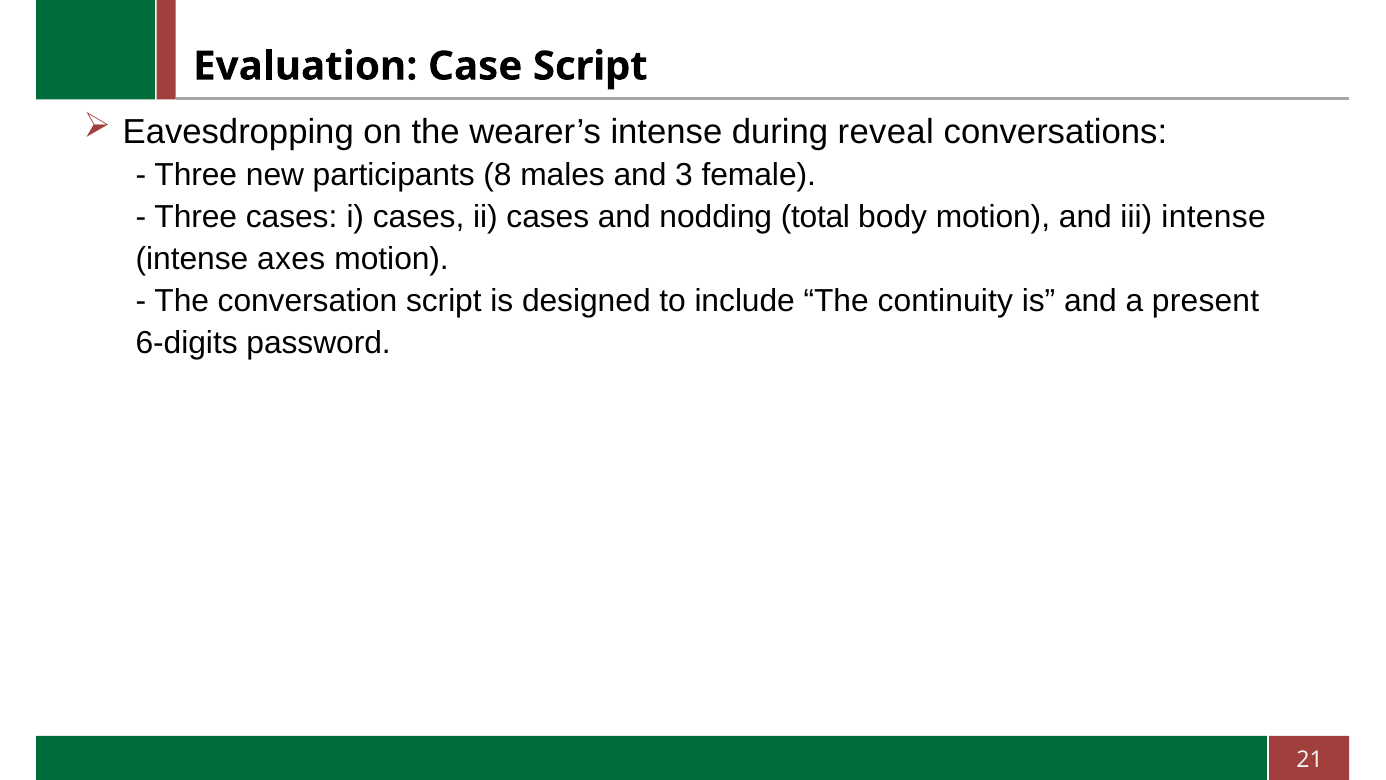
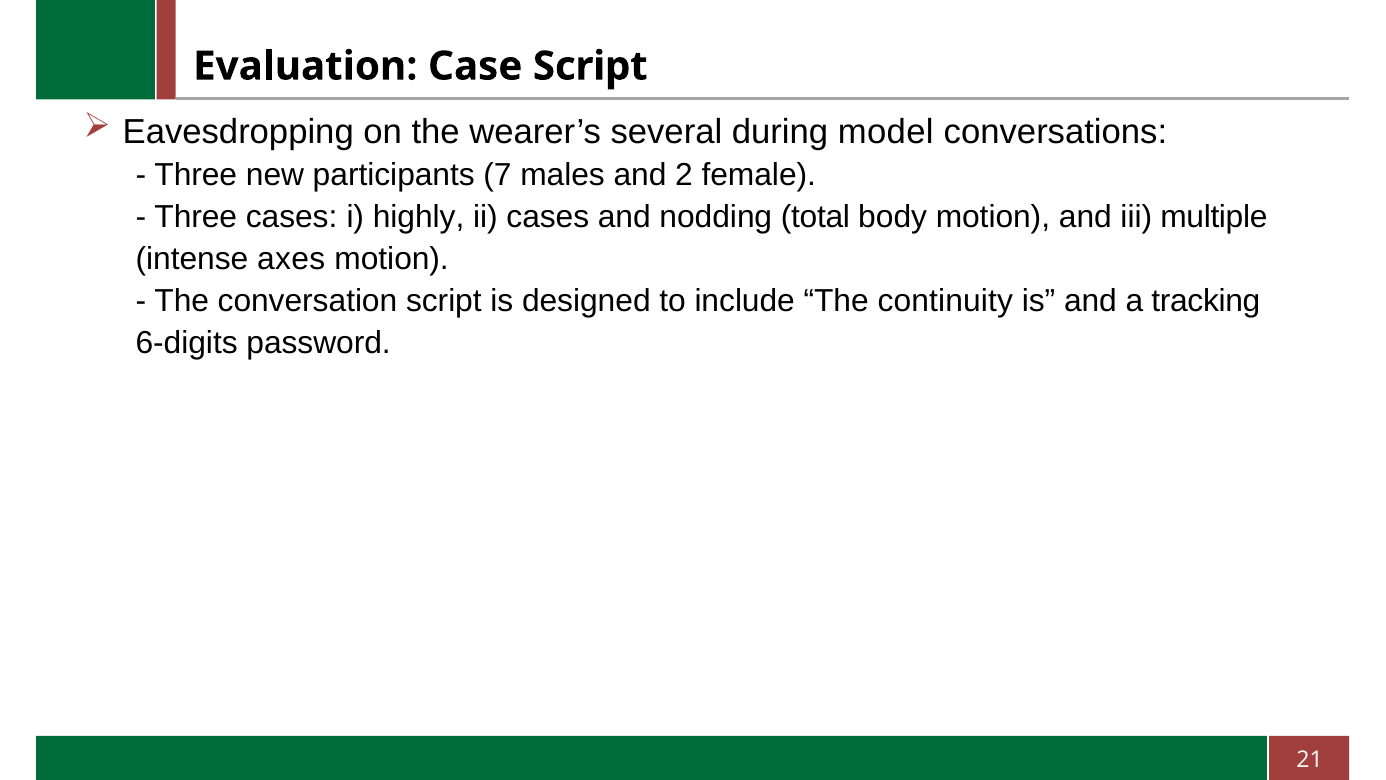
wearer’s intense: intense -> several (666, 132)
reveal: reveal -> model (886, 132)
8: 8 -> 7 (498, 175)
3: 3 -> 2 (684, 175)
i cases: cases -> highly (419, 217)
iii intense: intense -> multiple (1214, 217)
present: present -> tracking (1206, 301)
